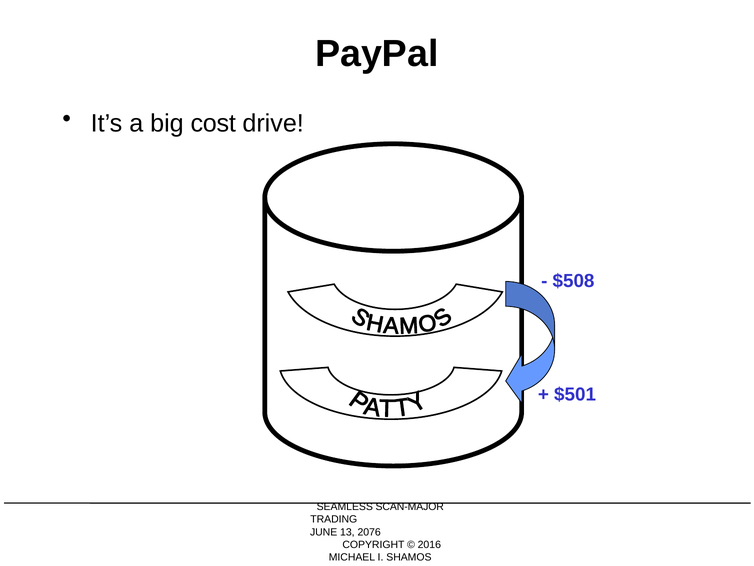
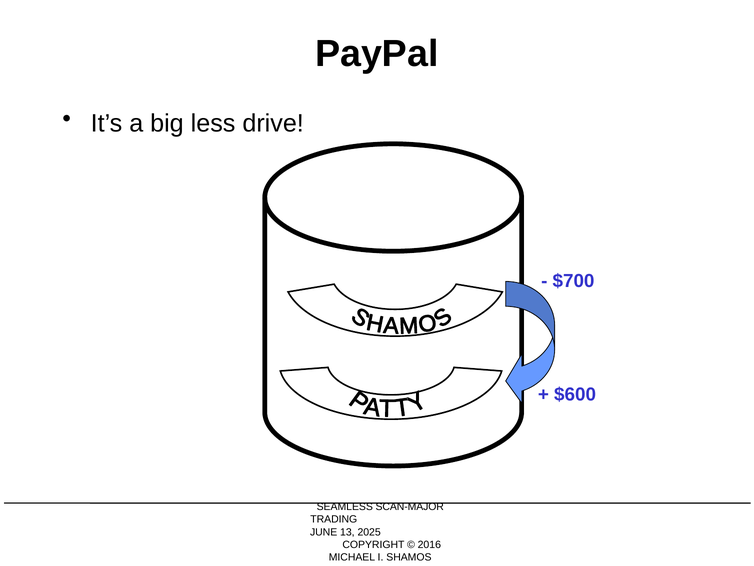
cost: cost -> less (213, 123)
$508: $508 -> $700 (574, 281)
$501: $501 -> $600 (575, 394)
2076: 2076 -> 2025 (369, 532)
